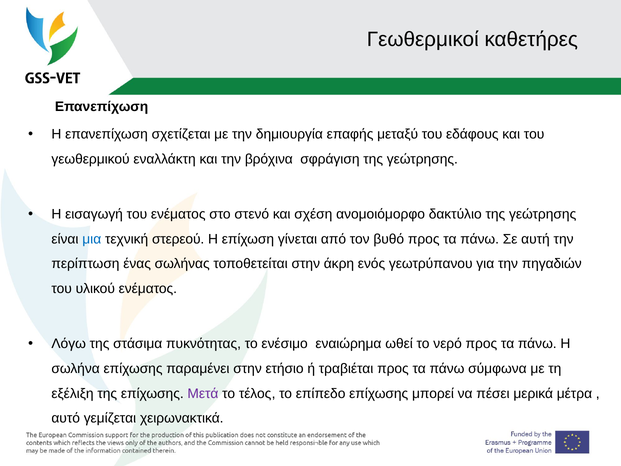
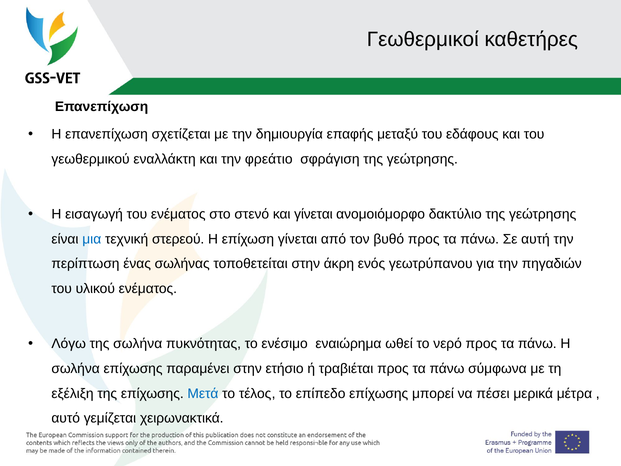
βρόχινα: βρόχινα -> φρεάτιο (269, 159)
και σχέση: σχέση -> γίνεται (313, 214)
της στάσιμα: στάσιμα -> σωλήνα (138, 344)
Μετά colour: purple -> blue (203, 393)
